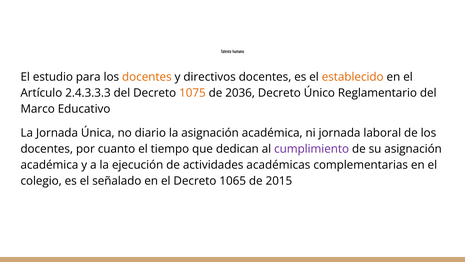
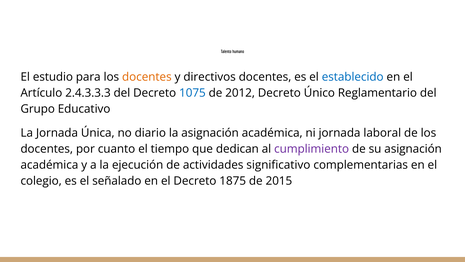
establecido colour: orange -> blue (353, 77)
1075 colour: orange -> blue (192, 93)
2036: 2036 -> 2012 (240, 93)
Marco: Marco -> Grupo (38, 109)
académicas: académicas -> significativo (278, 165)
1065: 1065 -> 1875 (233, 181)
